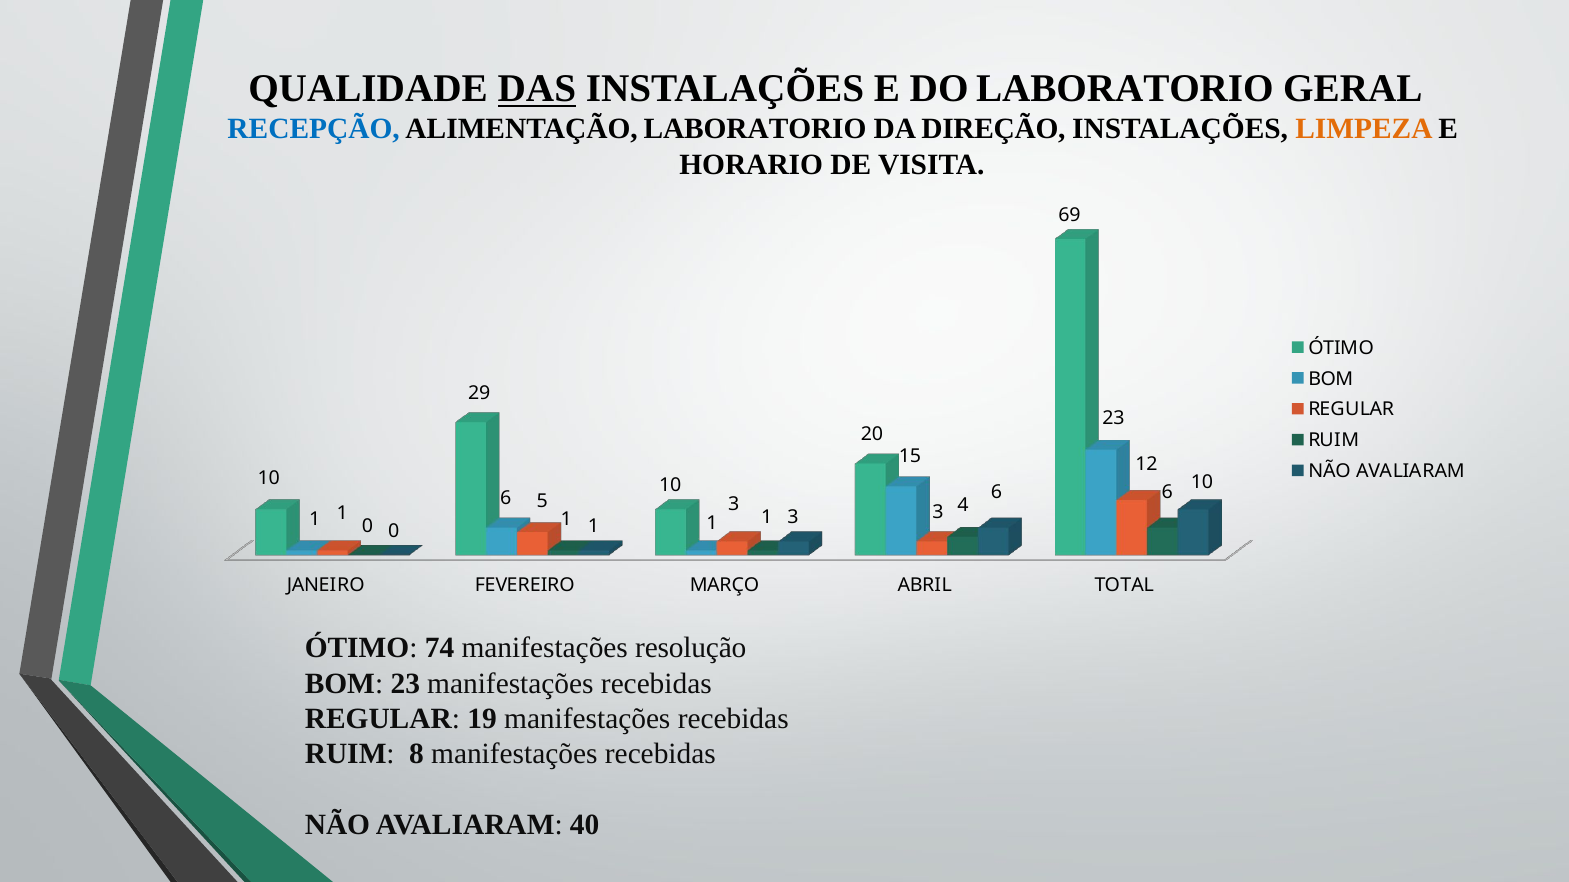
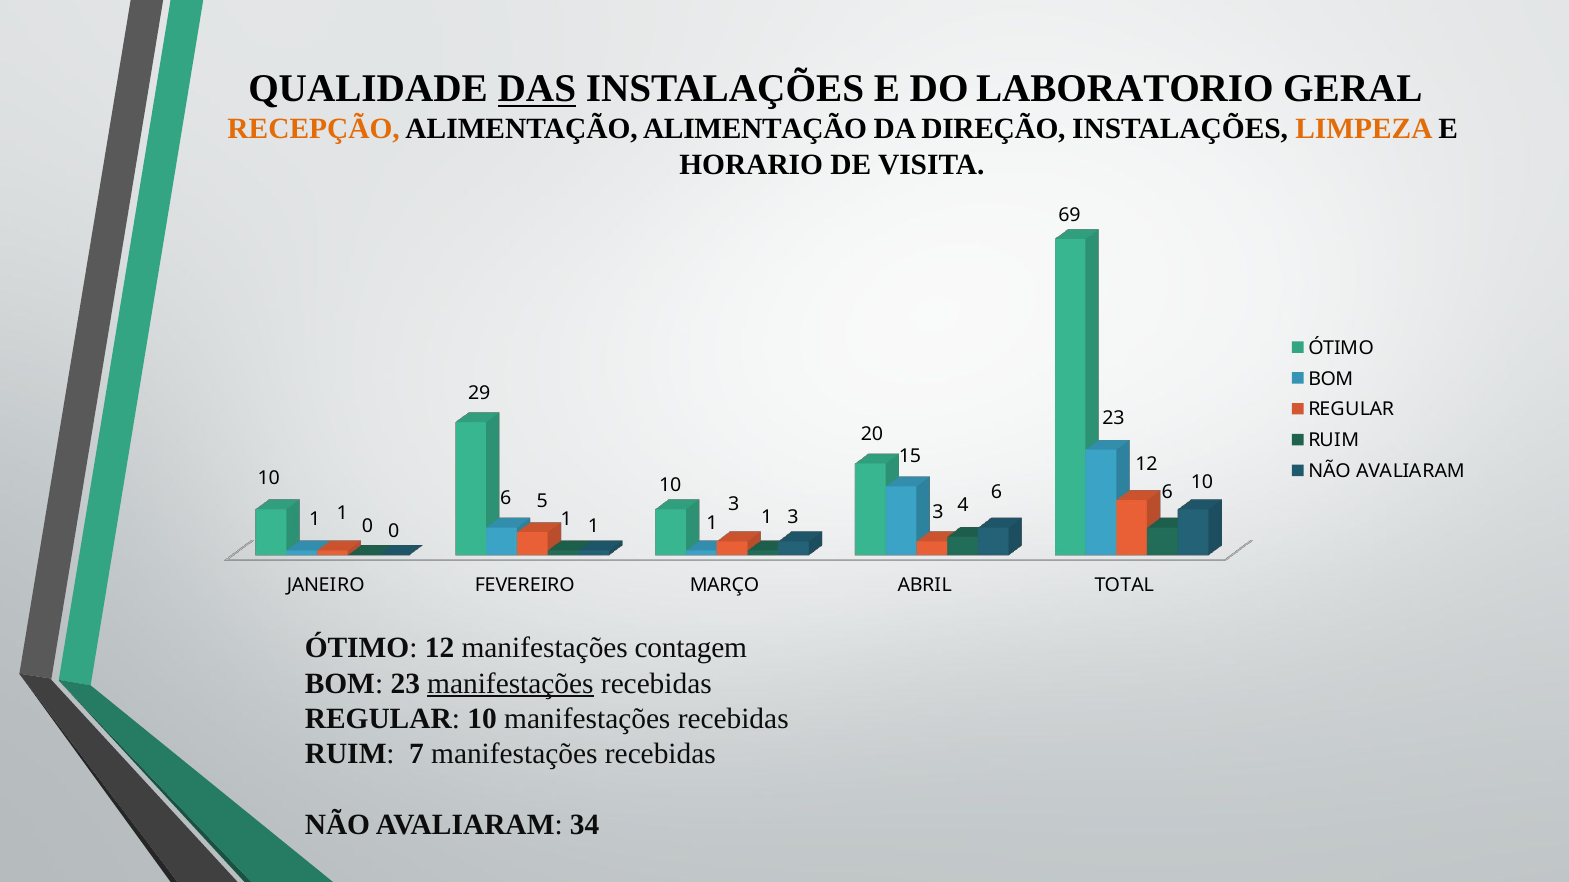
RECEPÇÃO colour: blue -> orange (314, 129)
ALIMENTAÇÃO LABORATORIO: LABORATORIO -> ALIMENTAÇÃO (755, 129)
ÓTIMO 74: 74 -> 12 (440, 649)
resolução: resolução -> contagem (691, 649)
manifestações underline: none -> present (510, 684)
REGULAR 19: 19 -> 10 (482, 719)
8: 8 -> 7 (417, 755)
40: 40 -> 34 (585, 825)
